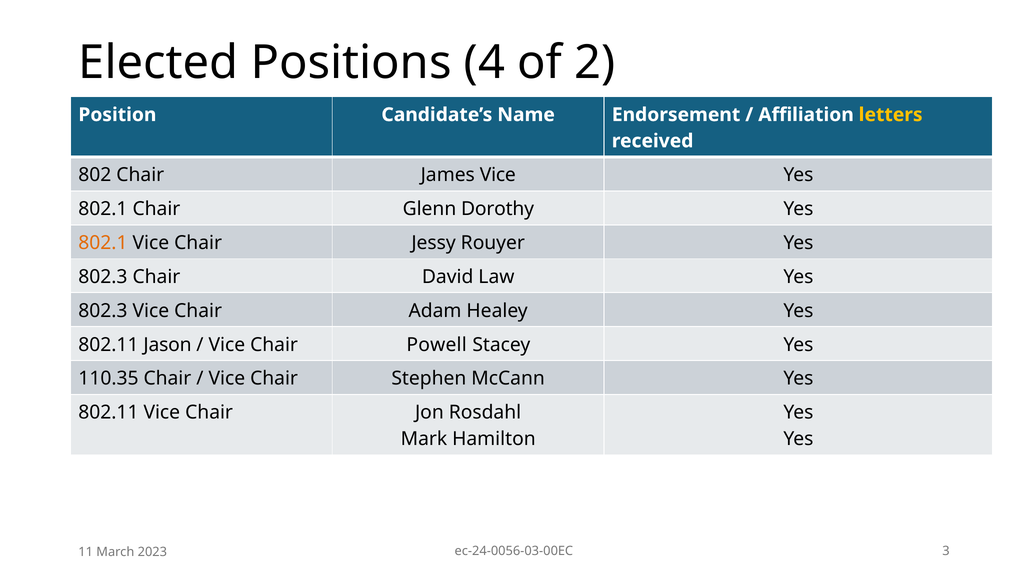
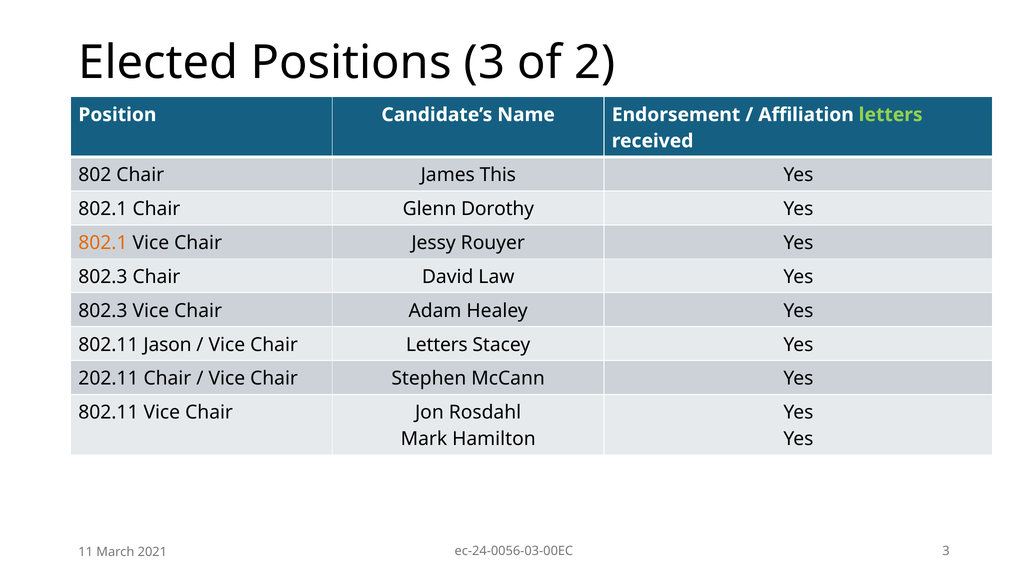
Positions 4: 4 -> 3 (484, 63)
letters colour: yellow -> light green (891, 115)
James Vice: Vice -> This (498, 175)
Chair Powell: Powell -> Letters (437, 345)
110.35: 110.35 -> 202.11 (108, 379)
2023: 2023 -> 2021 (152, 552)
